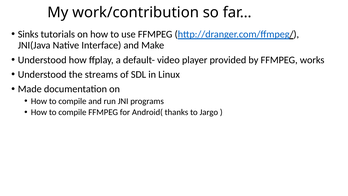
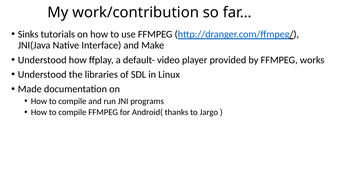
streams: streams -> libraries (101, 74)
